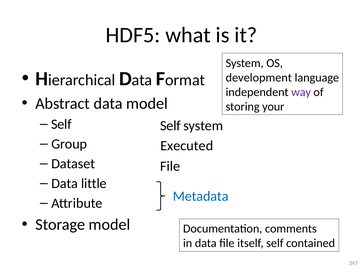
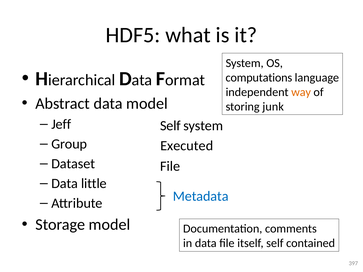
development: development -> computations (259, 78)
way colour: purple -> orange (301, 92)
your: your -> junk (273, 107)
Self: Self -> Jeff (61, 124)
